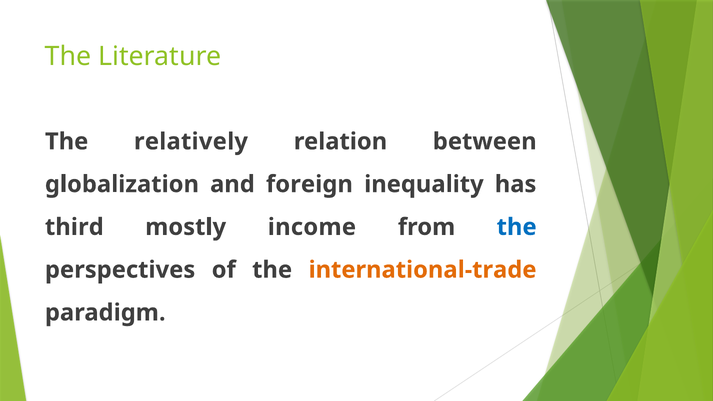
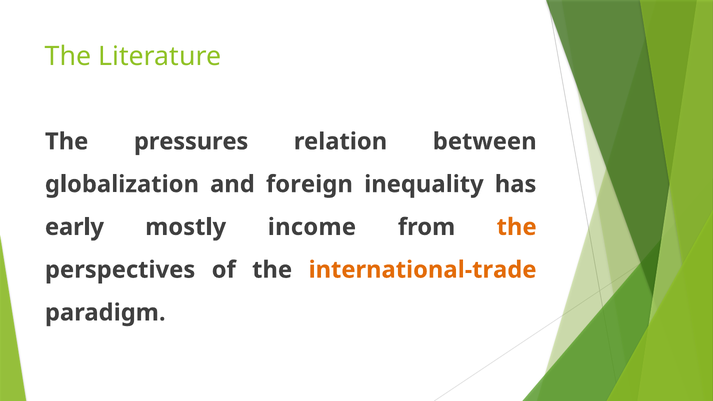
relatively: relatively -> pressures (191, 142)
third: third -> early (74, 227)
the colour: blue -> orange (517, 227)
